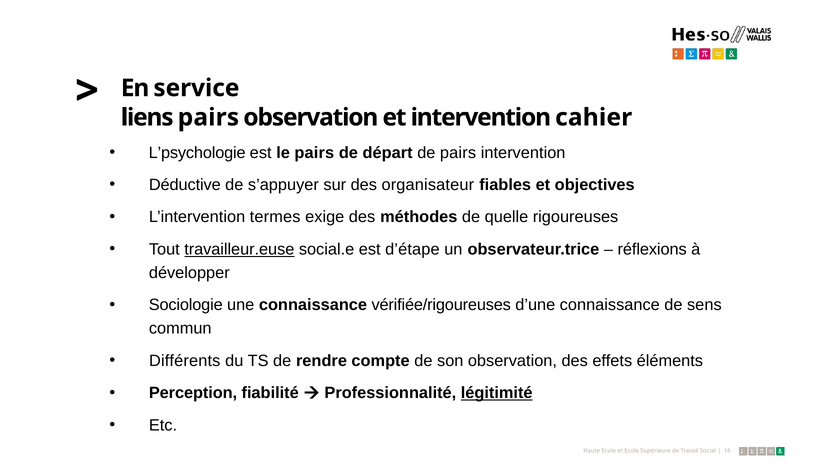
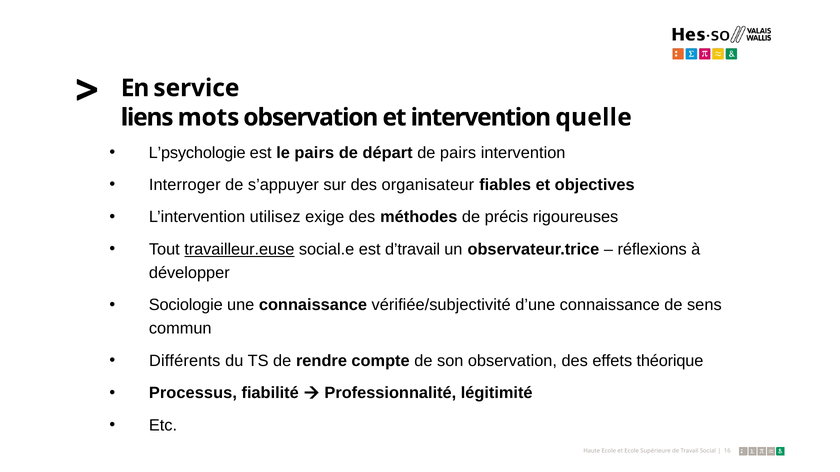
liens pairs: pairs -> mots (209, 118)
cahier: cahier -> quelle (594, 118)
Déductive: Déductive -> Interroger (185, 185)
termes: termes -> utilisez (275, 217)
quelle: quelle -> précis (507, 217)
d’étape: d’étape -> d’travail (413, 250)
vérifiée/rigoureuses: vérifiée/rigoureuses -> vérifiée/subjectivité (441, 305)
éléments: éléments -> théorique (670, 361)
Perception: Perception -> Processus (193, 393)
légitimité underline: present -> none (497, 393)
